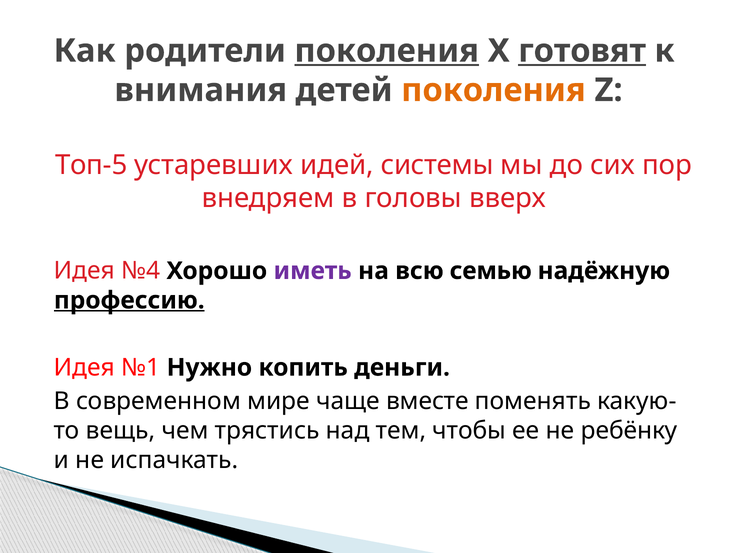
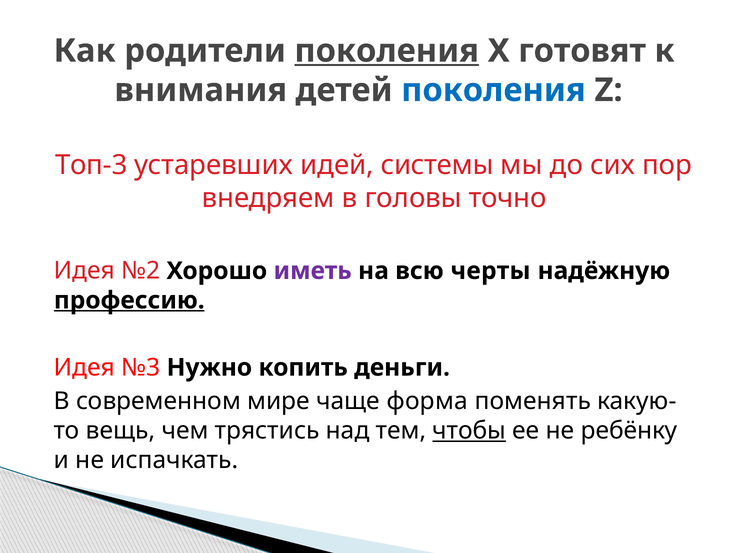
готовят underline: present -> none (582, 51)
поколения colour: orange -> blue (493, 90)
Топ-5: Топ-5 -> Топ-3 (91, 165)
вверх: вверх -> точно (508, 198)
№4: №4 -> №2 (141, 271)
семью: семью -> черты (490, 271)
№1: №1 -> №3 (141, 367)
вместе: вместе -> форма (427, 401)
чтобы underline: none -> present (469, 430)
